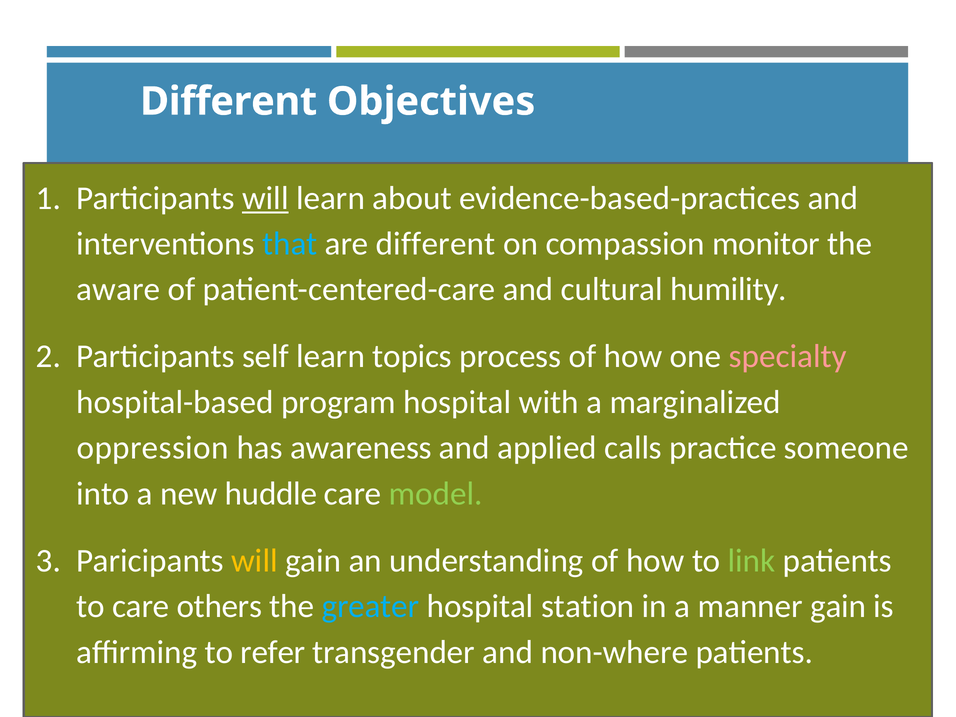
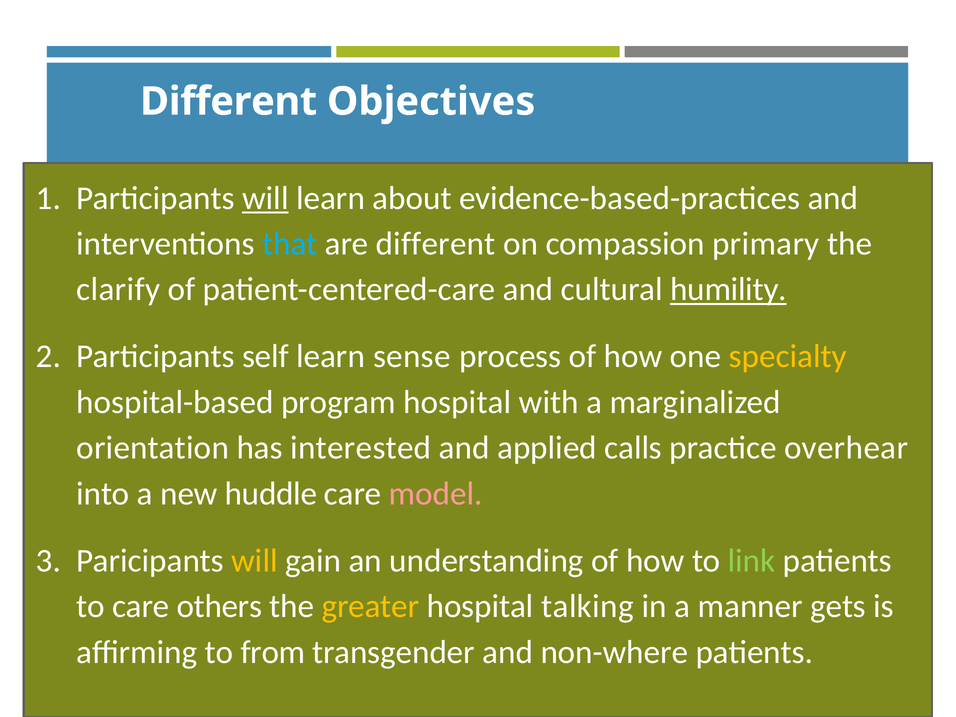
monitor: monitor -> primary (766, 244)
aware: aware -> clarify (118, 290)
humility underline: none -> present (729, 290)
topics: topics -> sense (412, 356)
specialty colour: pink -> yellow (788, 356)
oppression: oppression -> orientation (153, 448)
awareness: awareness -> interested (361, 448)
someone: someone -> overhear (846, 448)
model colour: light green -> pink (436, 494)
greater colour: light blue -> yellow (370, 606)
station: station -> talking (588, 606)
manner gain: gain -> gets (838, 606)
refer: refer -> from (273, 652)
